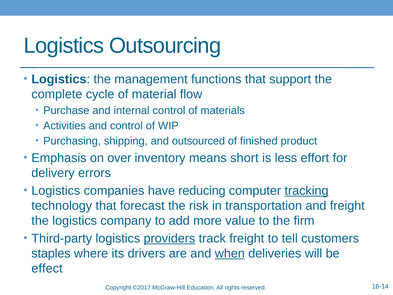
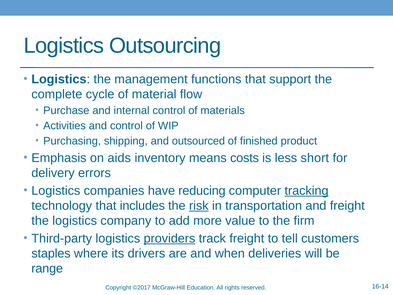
over: over -> aids (119, 158)
short: short -> costs (245, 158)
effort: effort -> short (315, 158)
forecast: forecast -> includes (142, 206)
risk underline: none -> present (199, 206)
when underline: present -> none (230, 253)
effect: effect -> range (47, 268)
